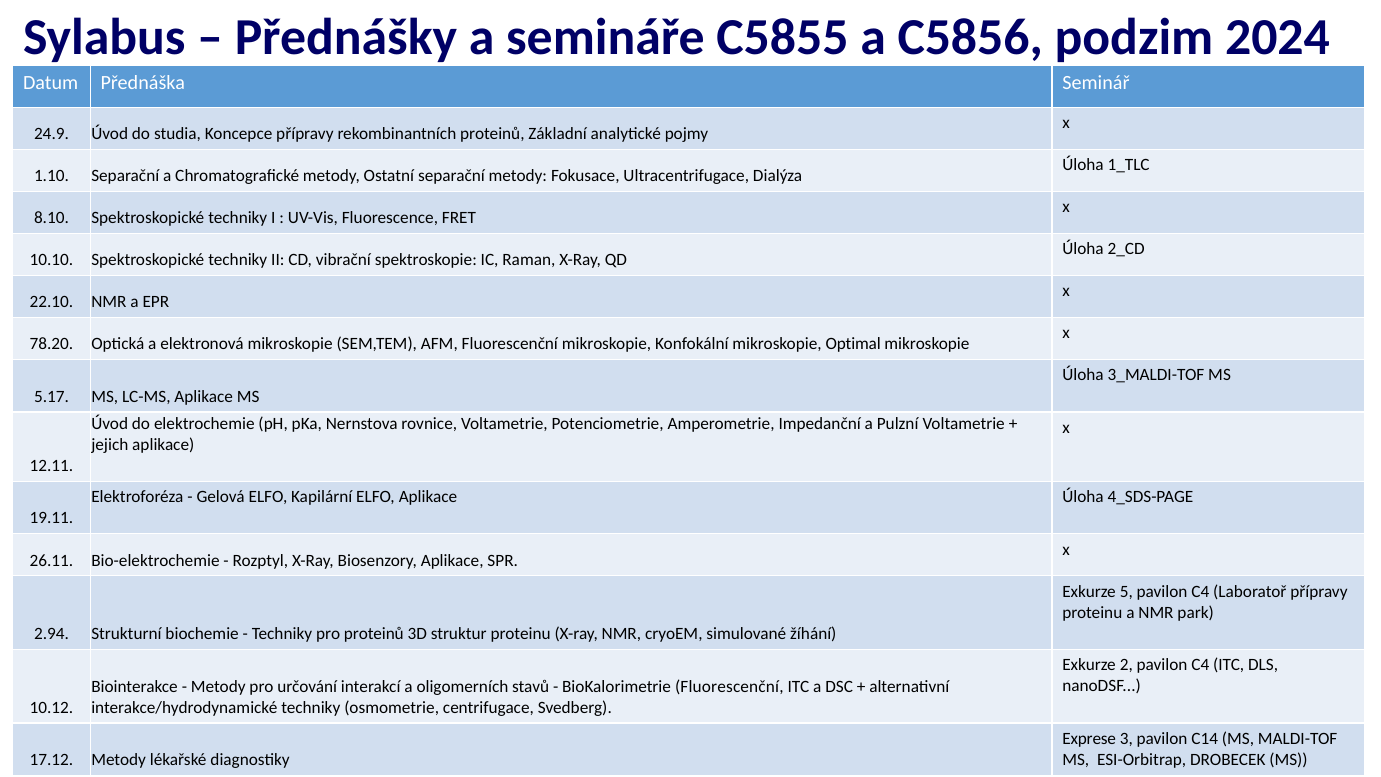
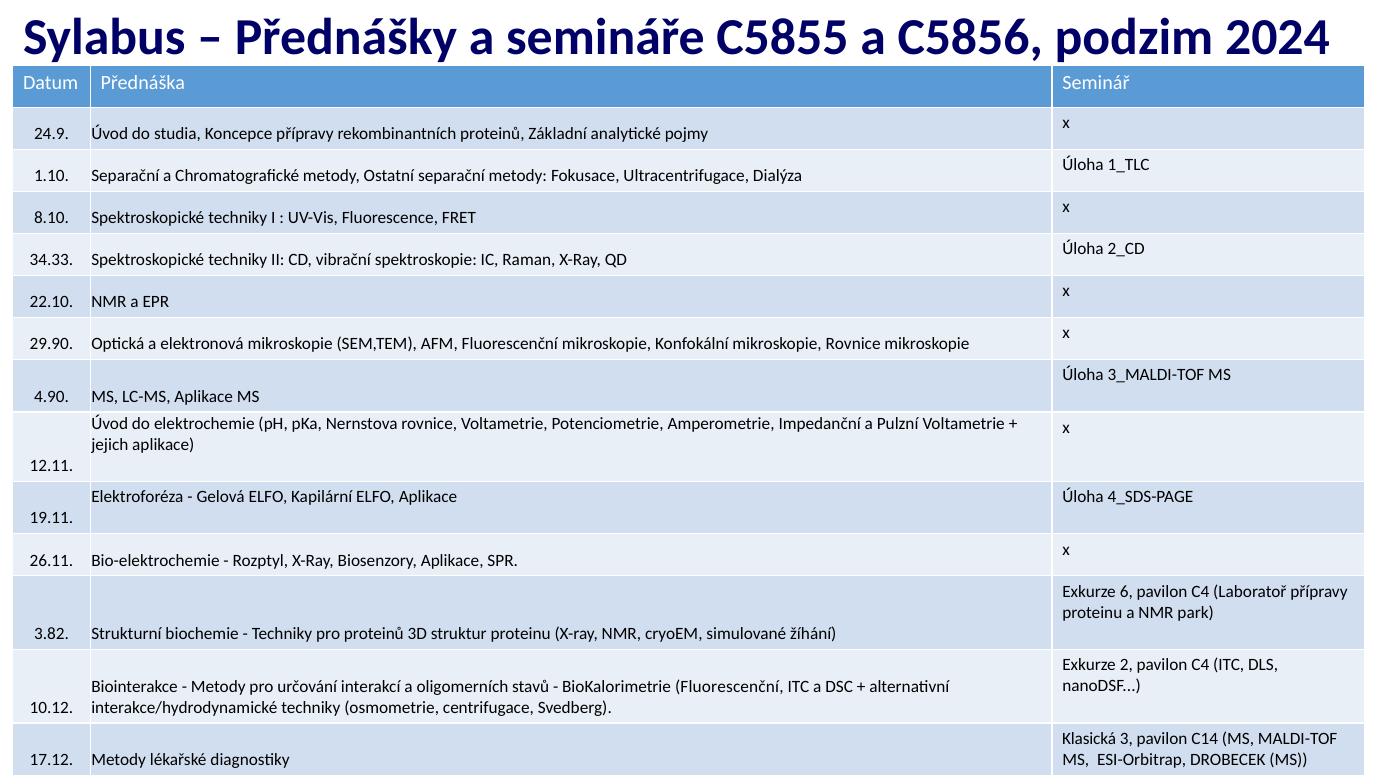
10.10: 10.10 -> 34.33 (51, 260)
78.20: 78.20 -> 29.90 (51, 344)
mikroskopie Optimal: Optimal -> Rovnice (853, 344)
5.17: 5.17 -> 4.90 (52, 396)
5: 5 -> 6 (1126, 592)
2.94: 2.94 -> 3.82 (52, 634)
Exprese: Exprese -> Klasická (1089, 739)
